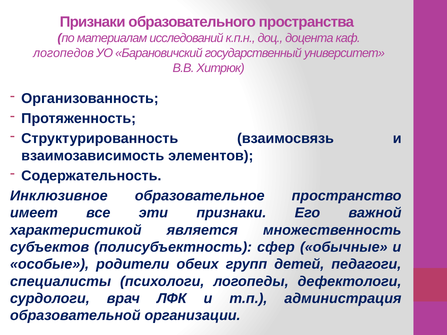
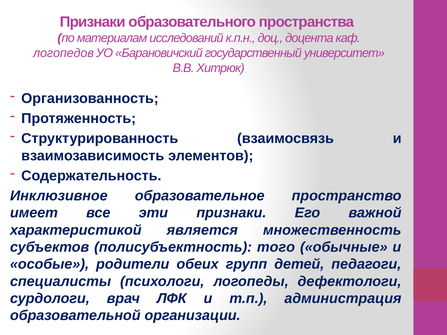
сфер: сфер -> того (276, 247)
